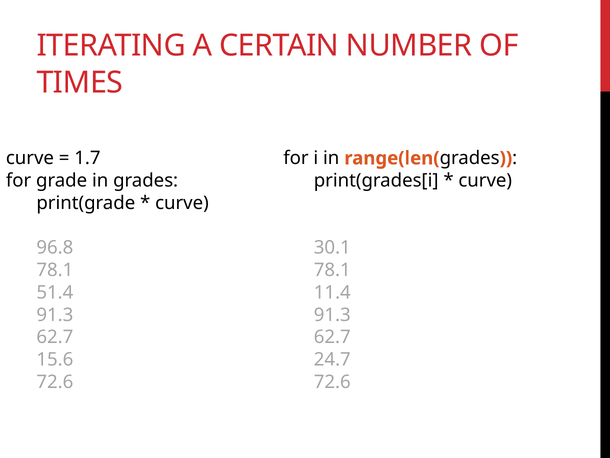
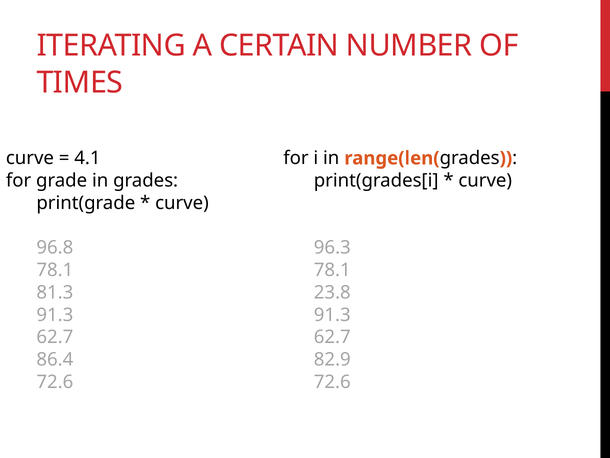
1.7: 1.7 -> 4.1 (87, 158)
30.1: 30.1 -> 96.3 (332, 248)
51.4: 51.4 -> 81.3 (55, 292)
11.4: 11.4 -> 23.8 (332, 292)
15.6: 15.6 -> 86.4 (55, 359)
24.7: 24.7 -> 82.9 (332, 359)
